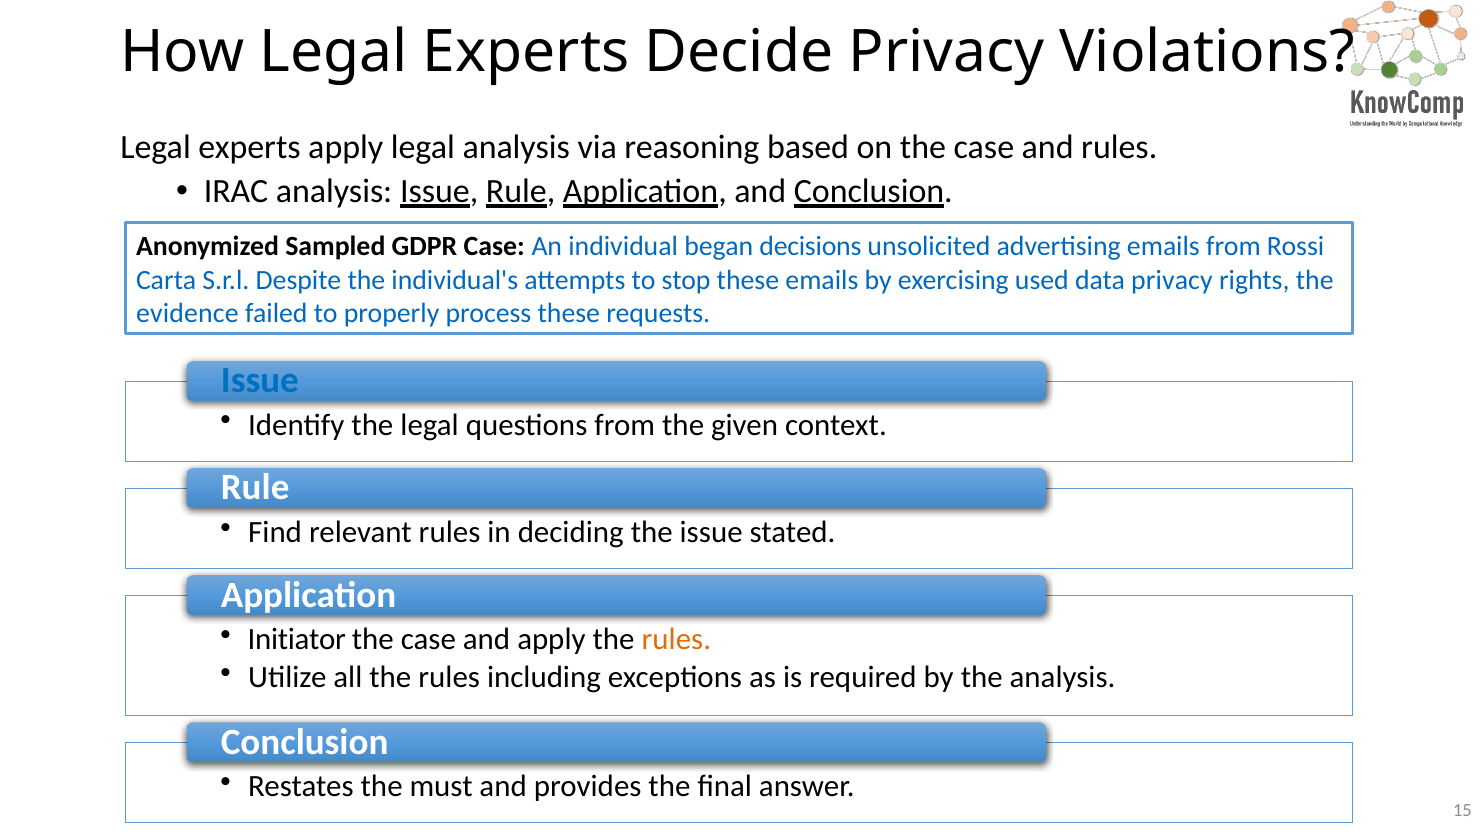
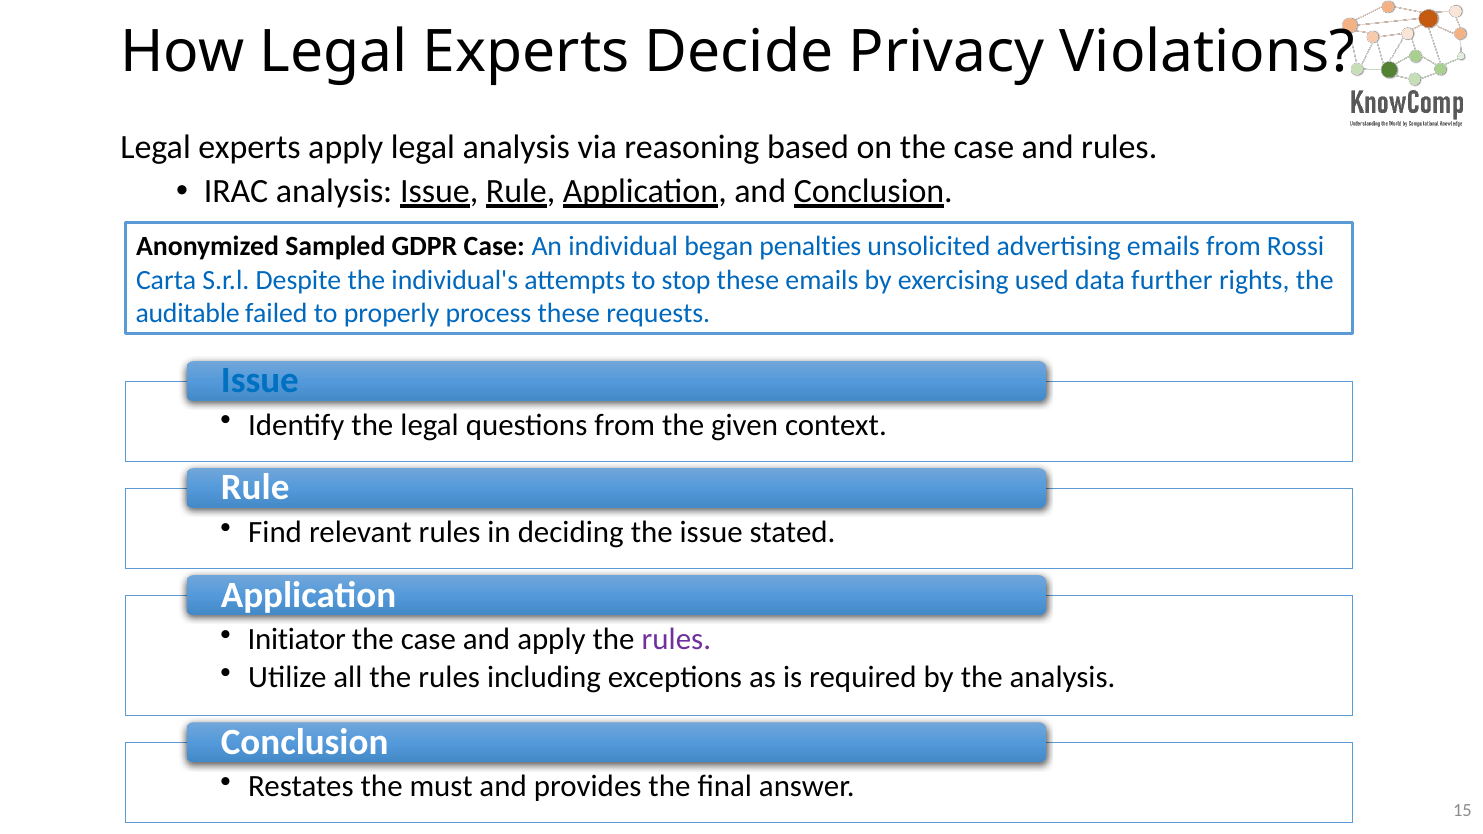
decisions: decisions -> penalties (810, 247)
data privacy: privacy -> further (1172, 280)
evidence: evidence -> auditable (188, 314)
rules colour: orange -> purple (676, 639)
